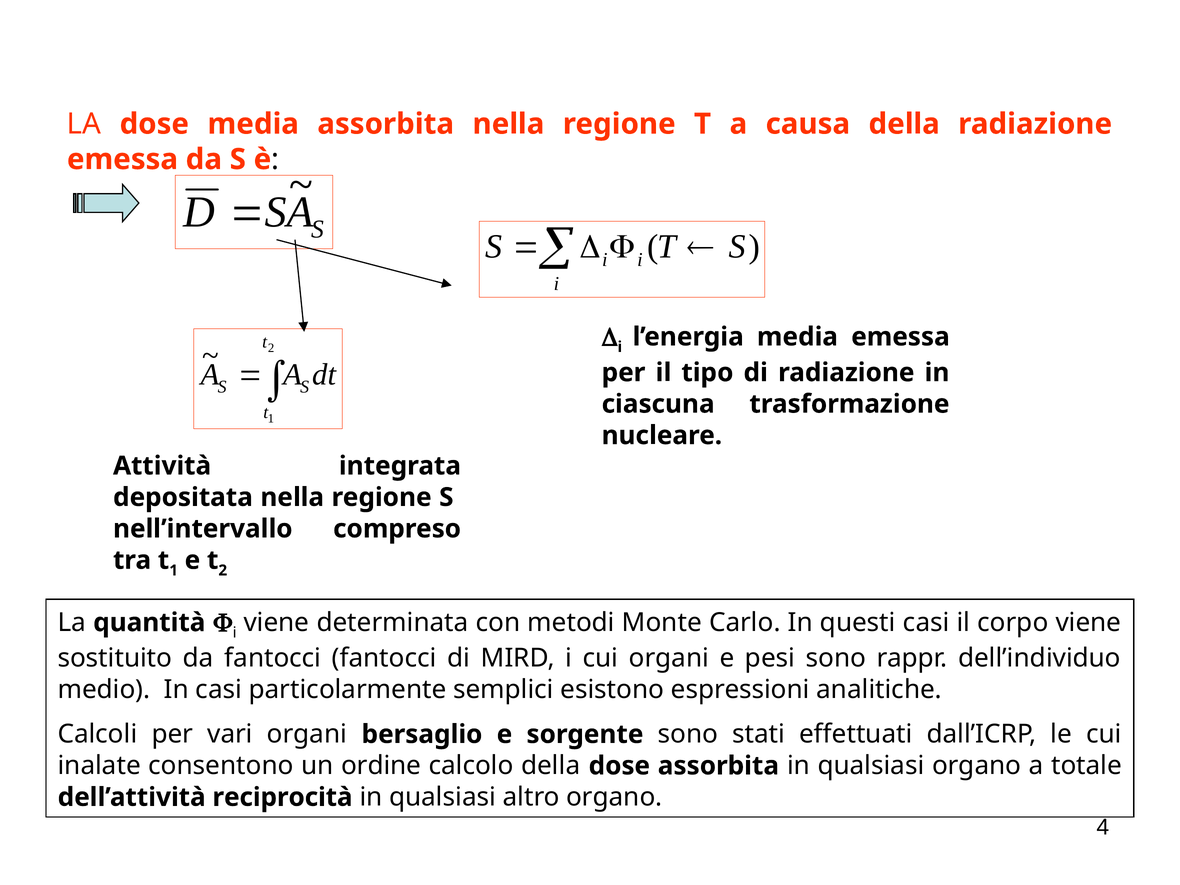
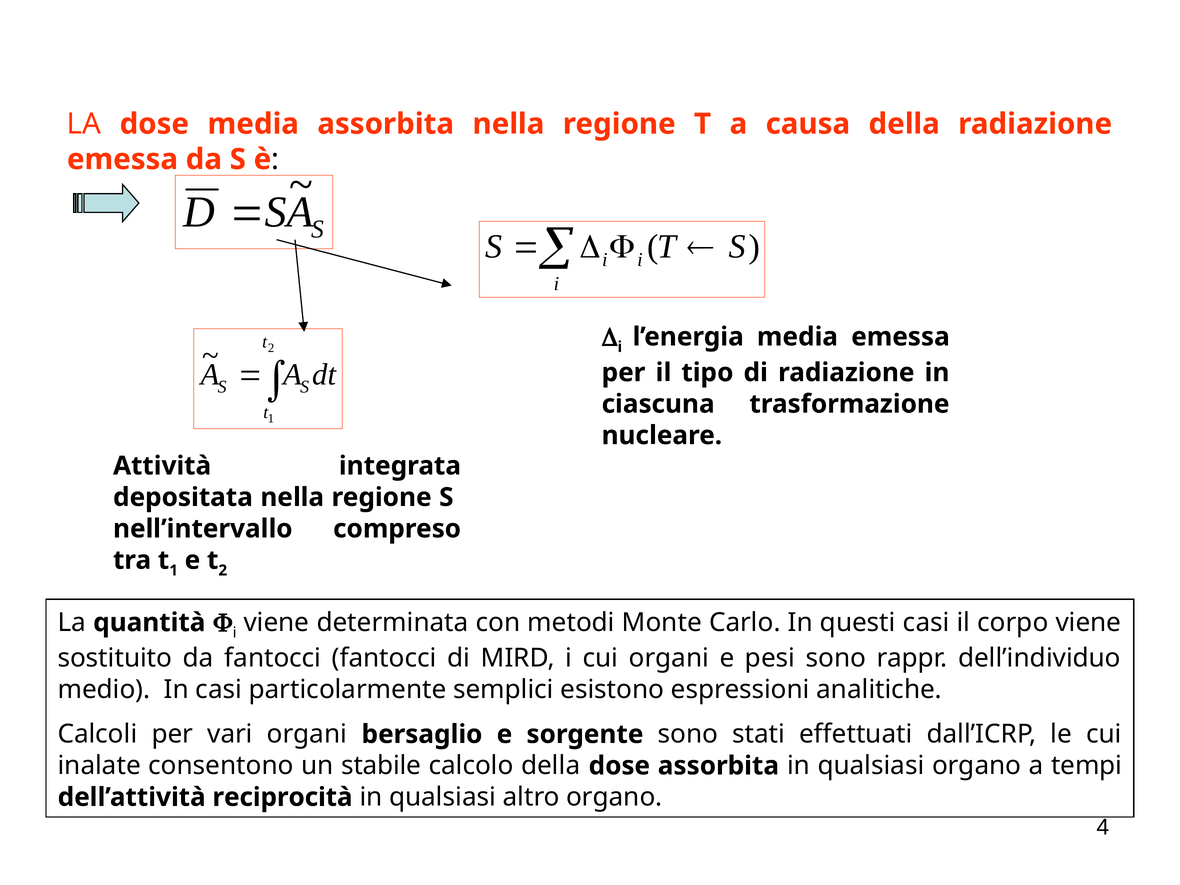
ordine: ordine -> stabile (381, 766)
totale: totale -> tempi (1087, 766)
